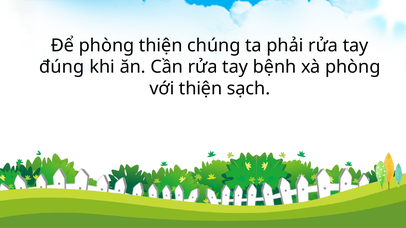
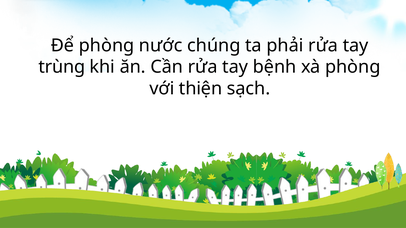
phòng thiện: thiện -> nước (161, 45)
đúng: đúng -> trùng (62, 67)
